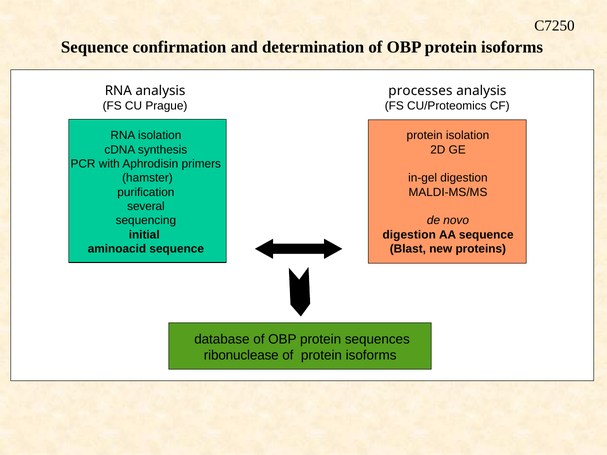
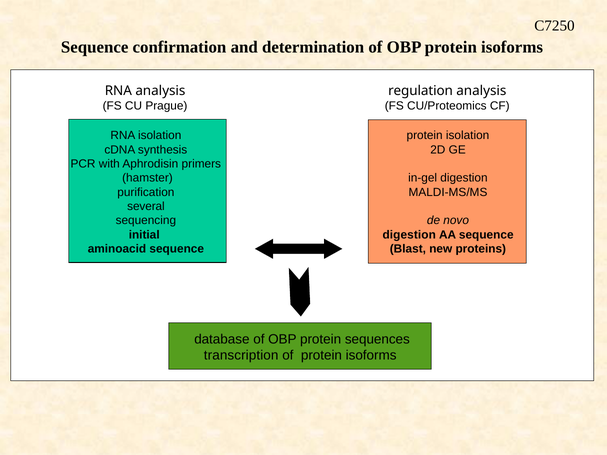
processes: processes -> regulation (421, 91)
ribonuclease: ribonuclease -> transcription (241, 355)
